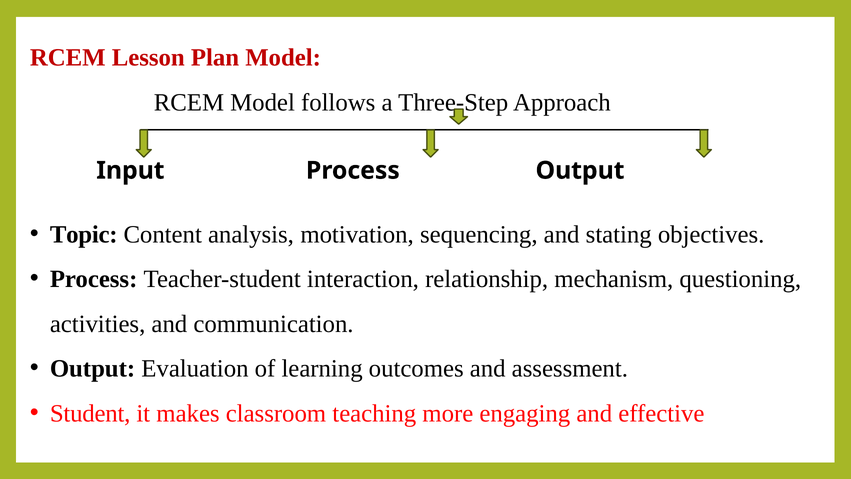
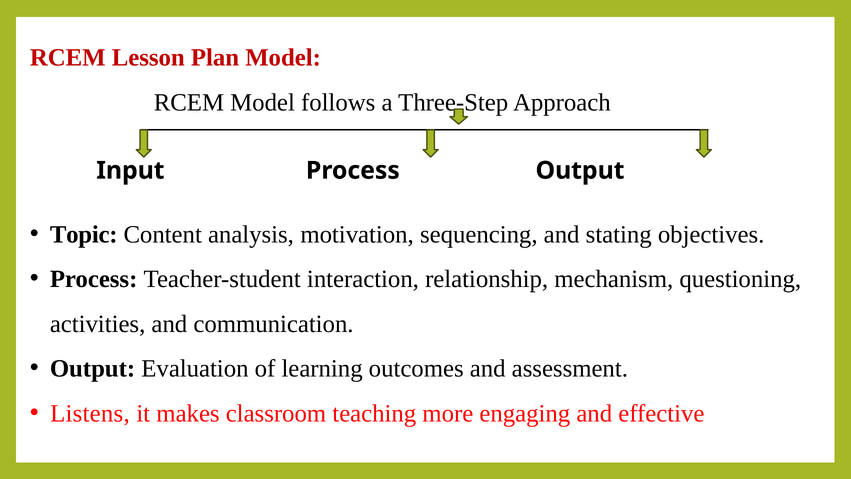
Student: Student -> Listens (90, 413)
